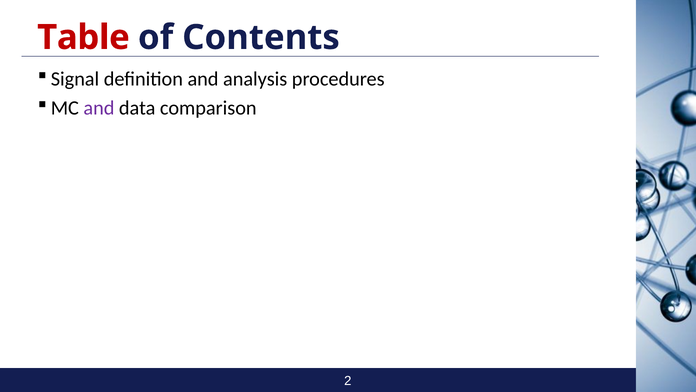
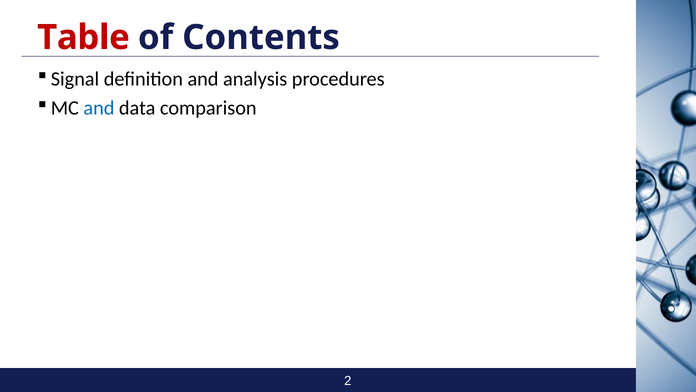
and colour: purple -> blue (99, 108)
